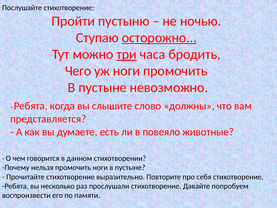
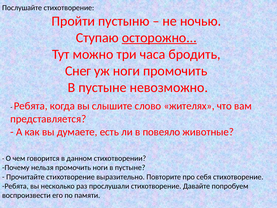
три underline: present -> none (127, 54)
Чего: Чего -> Снег (78, 71)
должны: должны -> жителях (189, 106)
